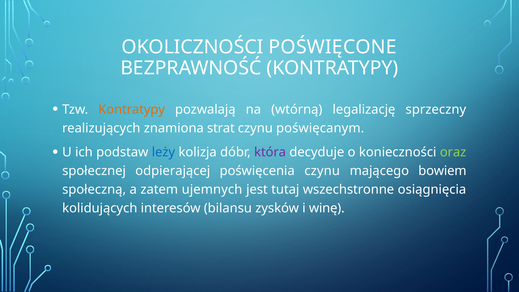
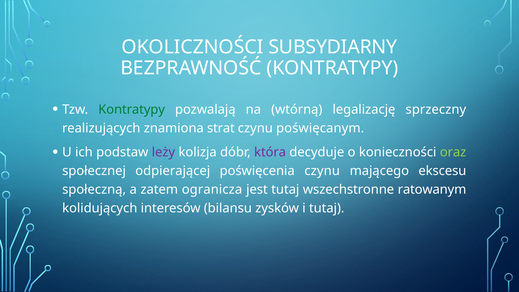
POŚWIĘCONE: POŚWIĘCONE -> SUBSYDIARNY (333, 47)
Kontratypy colour: orange -> green (132, 110)
leży colour: blue -> purple (163, 152)
bowiem: bowiem -> ekscesu (442, 171)
ujemnych: ujemnych -> ogranicza (212, 190)
osiągnięcia: osiągnięcia -> ratowanym (432, 190)
i winę: winę -> tutaj (327, 208)
